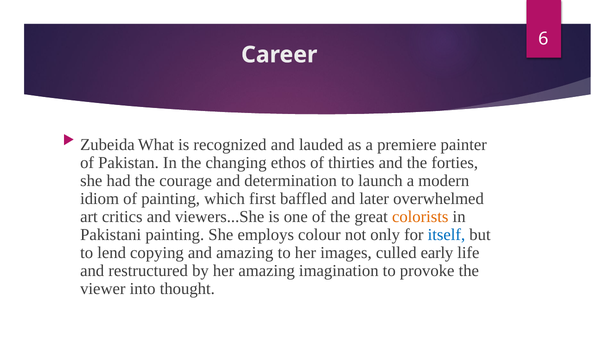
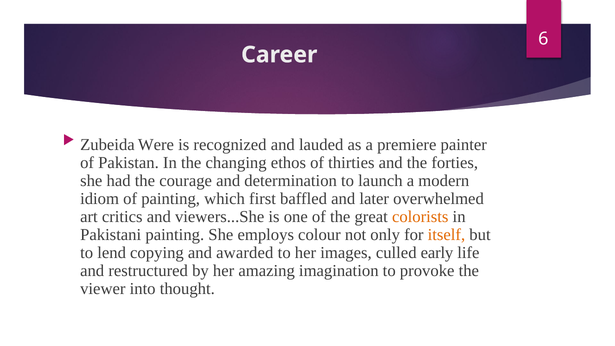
What: What -> Were (156, 145)
itself colour: blue -> orange (446, 235)
and amazing: amazing -> awarded (245, 253)
